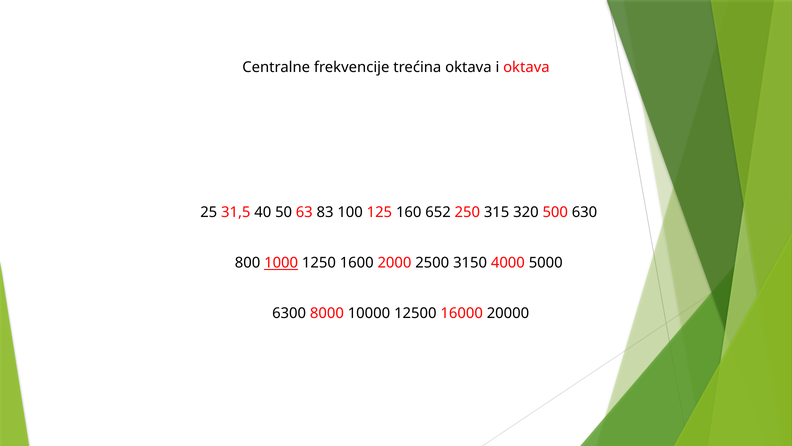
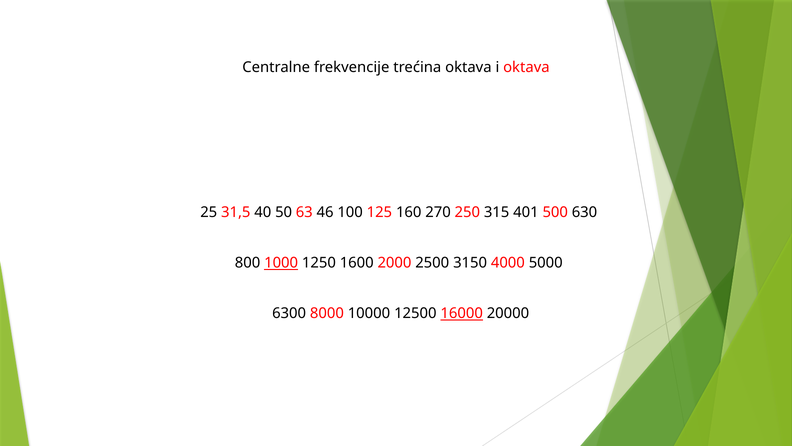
83: 83 -> 46 (325, 212)
652: 652 -> 270 (438, 212)
320: 320 -> 401 (526, 212)
16000 underline: none -> present (462, 313)
